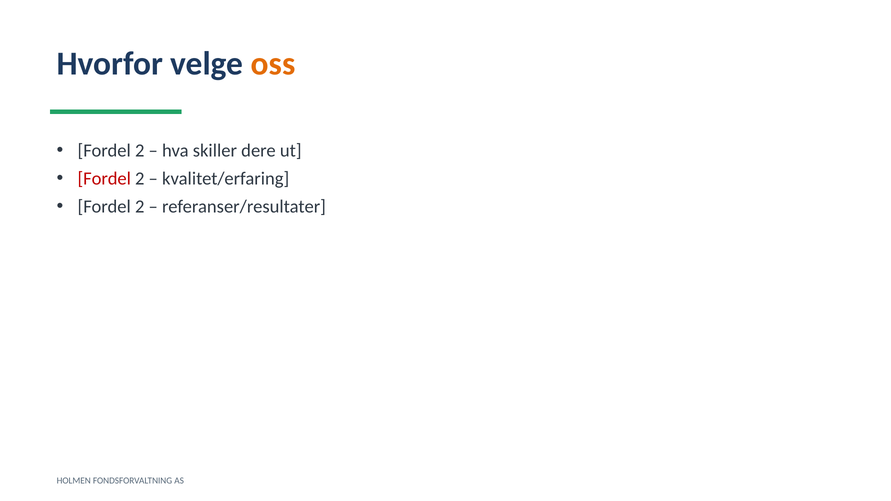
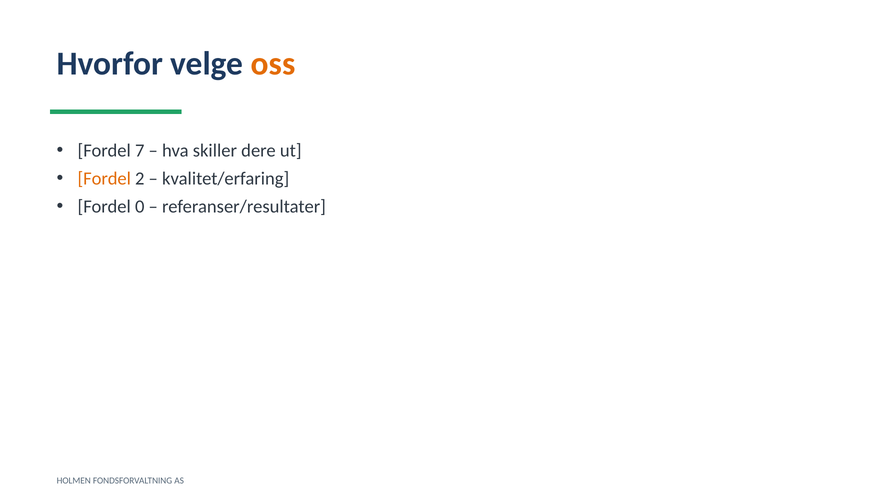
2: 2 -> 7 (140, 151)
Fordel colour: red -> orange (104, 179)
2: 2 -> 0 (140, 207)
